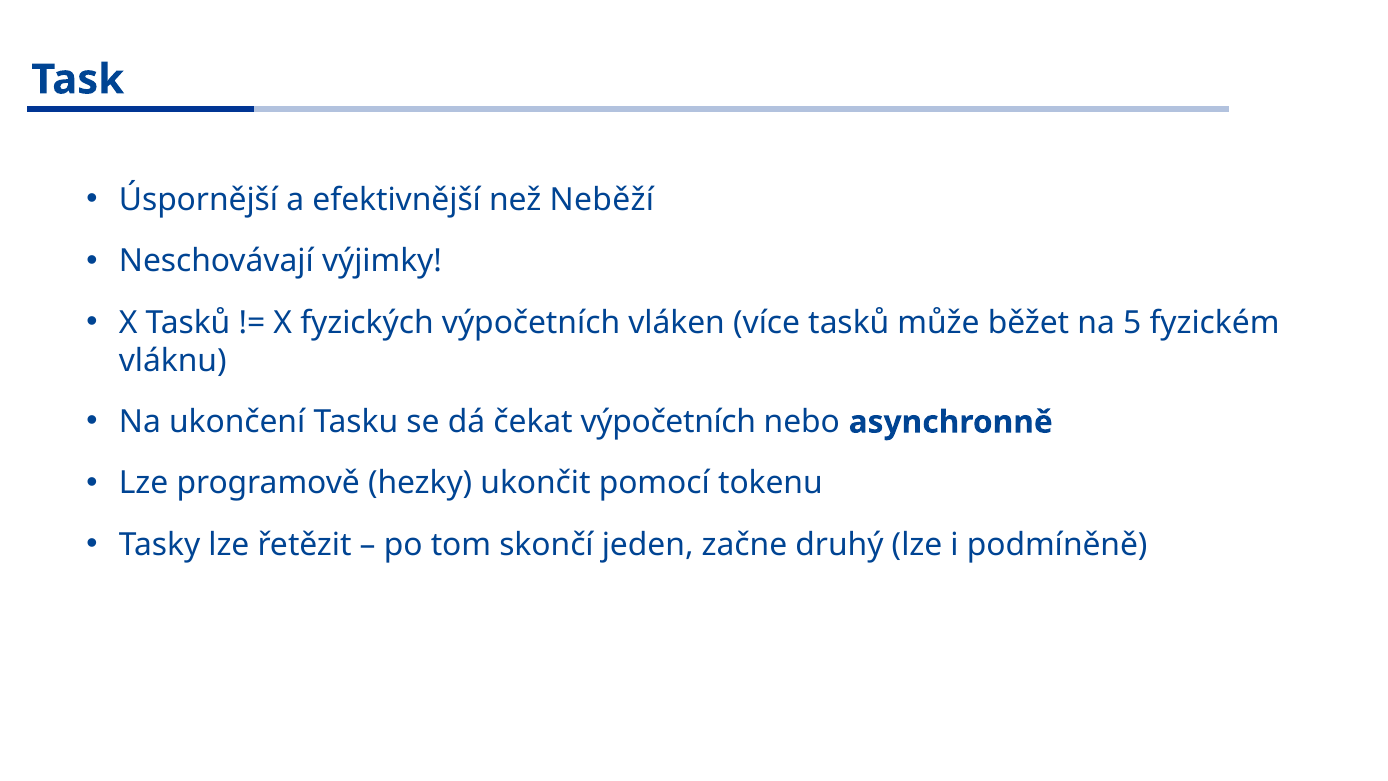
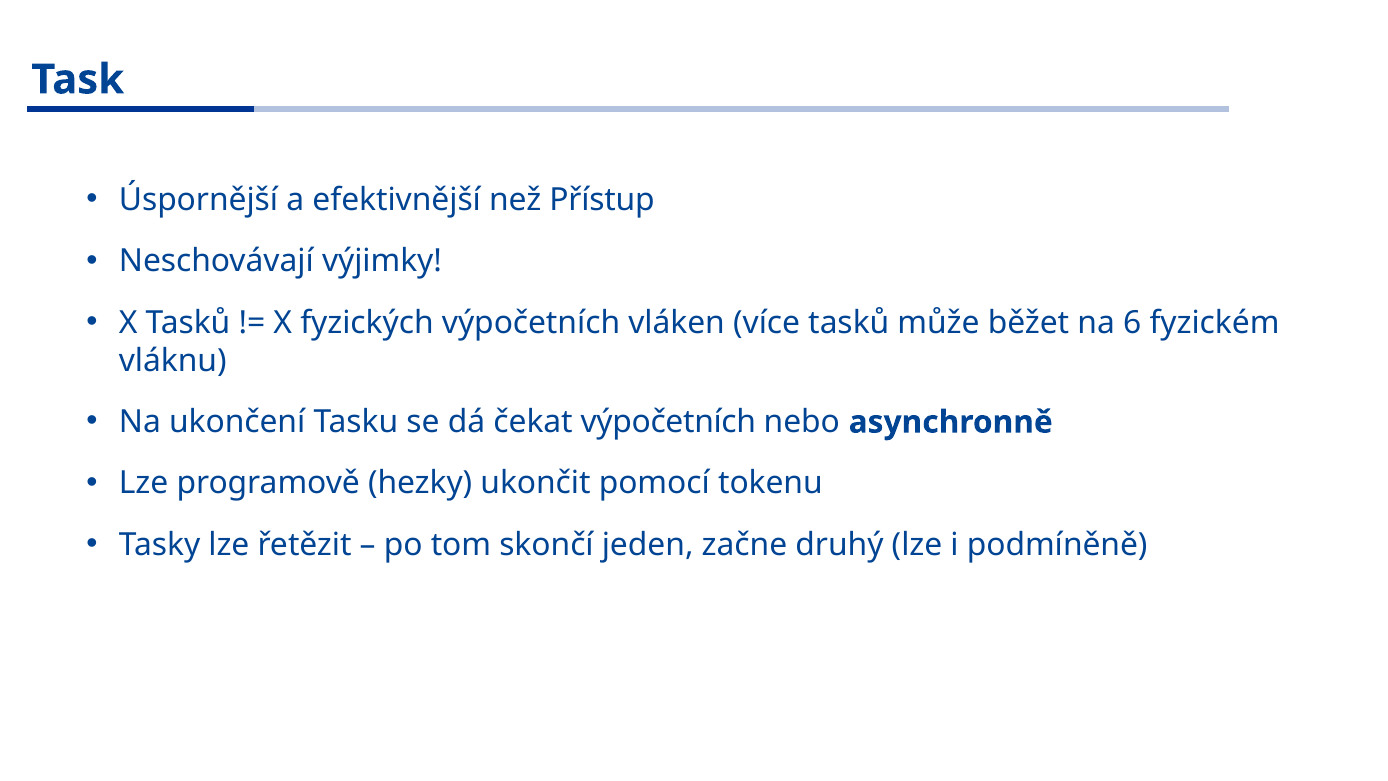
Neběží: Neběží -> Přístup (602, 200)
5: 5 -> 6 (1132, 323)
